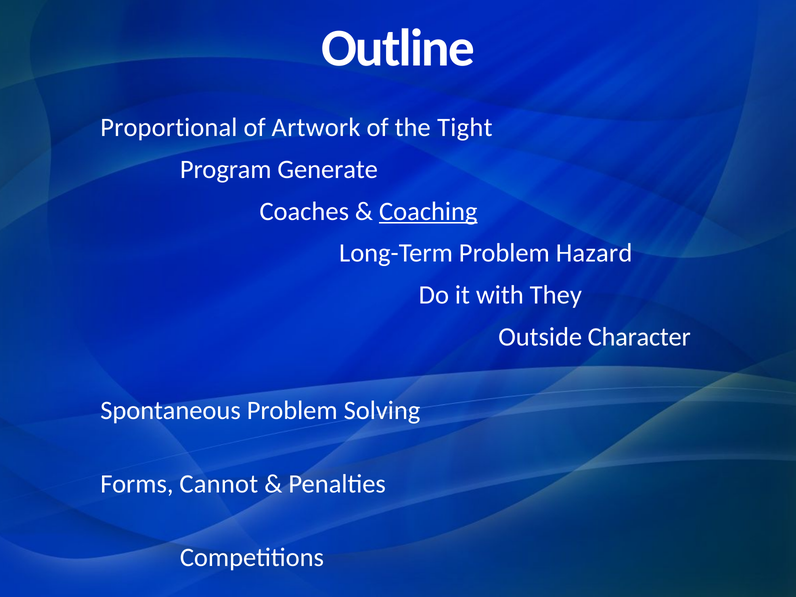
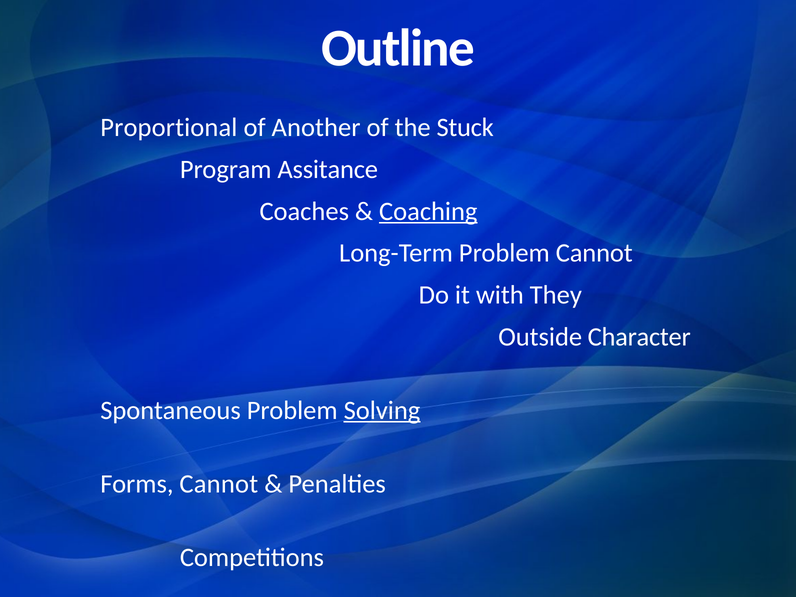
Artwork: Artwork -> Another (316, 128)
Tight: Tight -> Stuck (465, 128)
Generate: Generate -> Assitance (328, 170)
Problem Hazard: Hazard -> Cannot (594, 253)
Solving underline: none -> present (382, 410)
